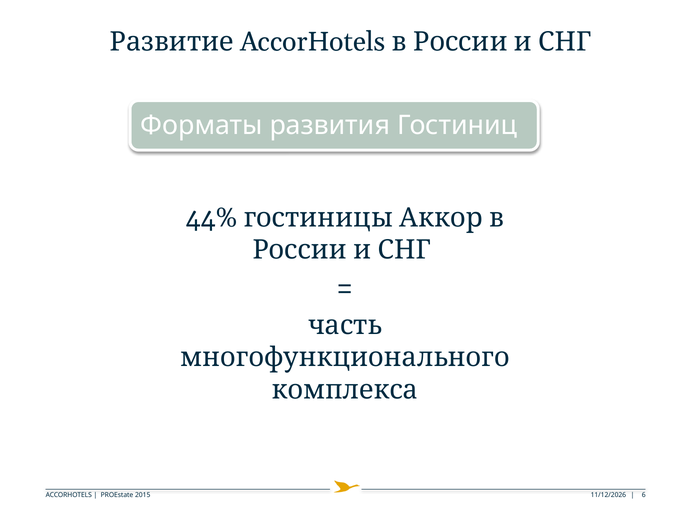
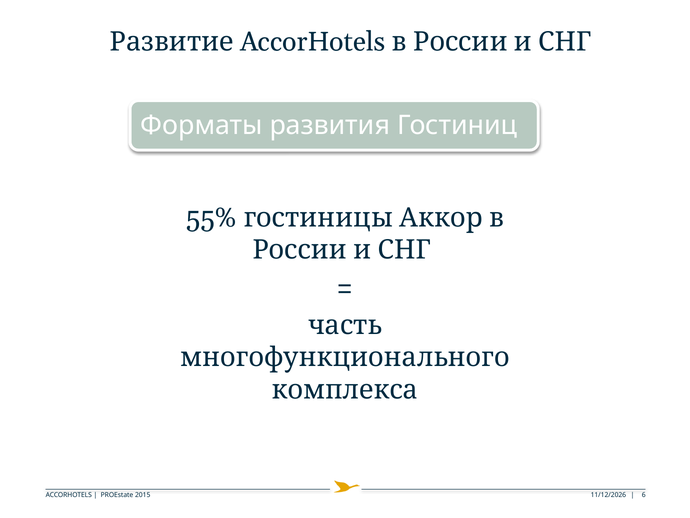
44%: 44% -> 55% (211, 218)
